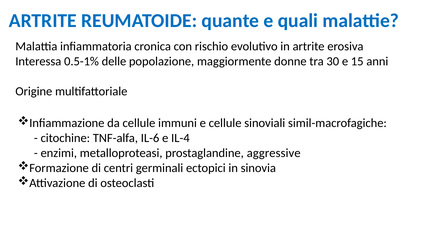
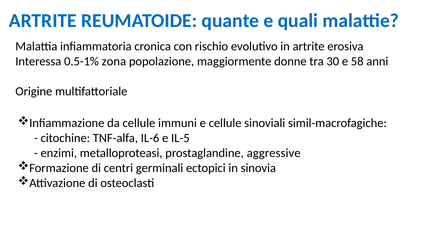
delle: delle -> zona (114, 61)
15: 15 -> 58 (357, 61)
IL-4: IL-4 -> IL-5 (180, 138)
